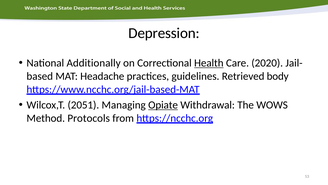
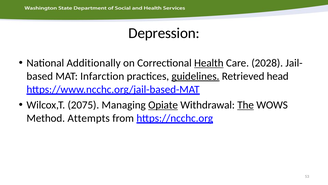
2020: 2020 -> 2028 (267, 63)
Headache: Headache -> Infarction (102, 76)
guidelines underline: none -> present (195, 76)
body: body -> head (278, 76)
2051: 2051 -> 2075 (83, 105)
The underline: none -> present (246, 105)
Protocols: Protocols -> Attempts (89, 118)
